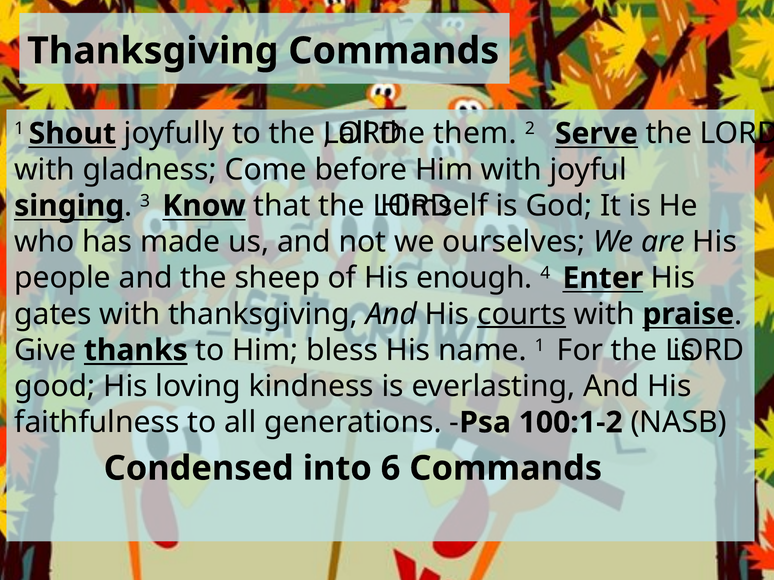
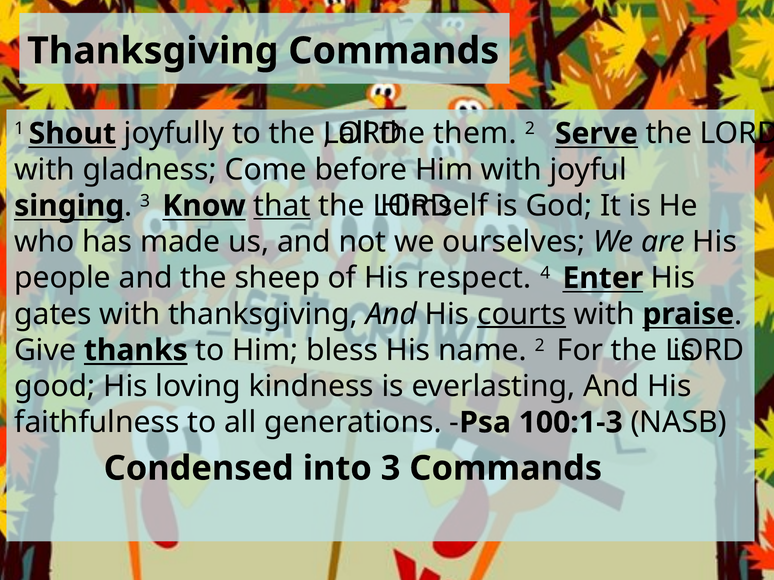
that underline: none -> present (282, 206)
enough: enough -> respect (474, 278)
name 1: 1 -> 2 (540, 346)
100:1-2: 100:1-2 -> 100:1-3 (571, 423)
into 6: 6 -> 3 (391, 469)
